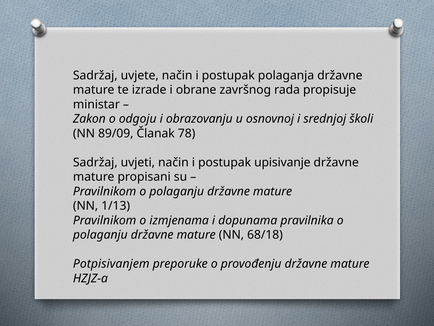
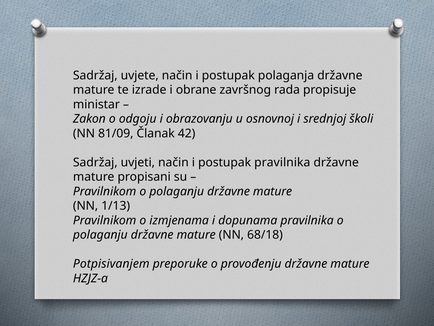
89/09: 89/09 -> 81/09 (116, 133)
78: 78 -> 42 (187, 133)
postupak upisivanje: upisivanje -> pravilnika (282, 162)
